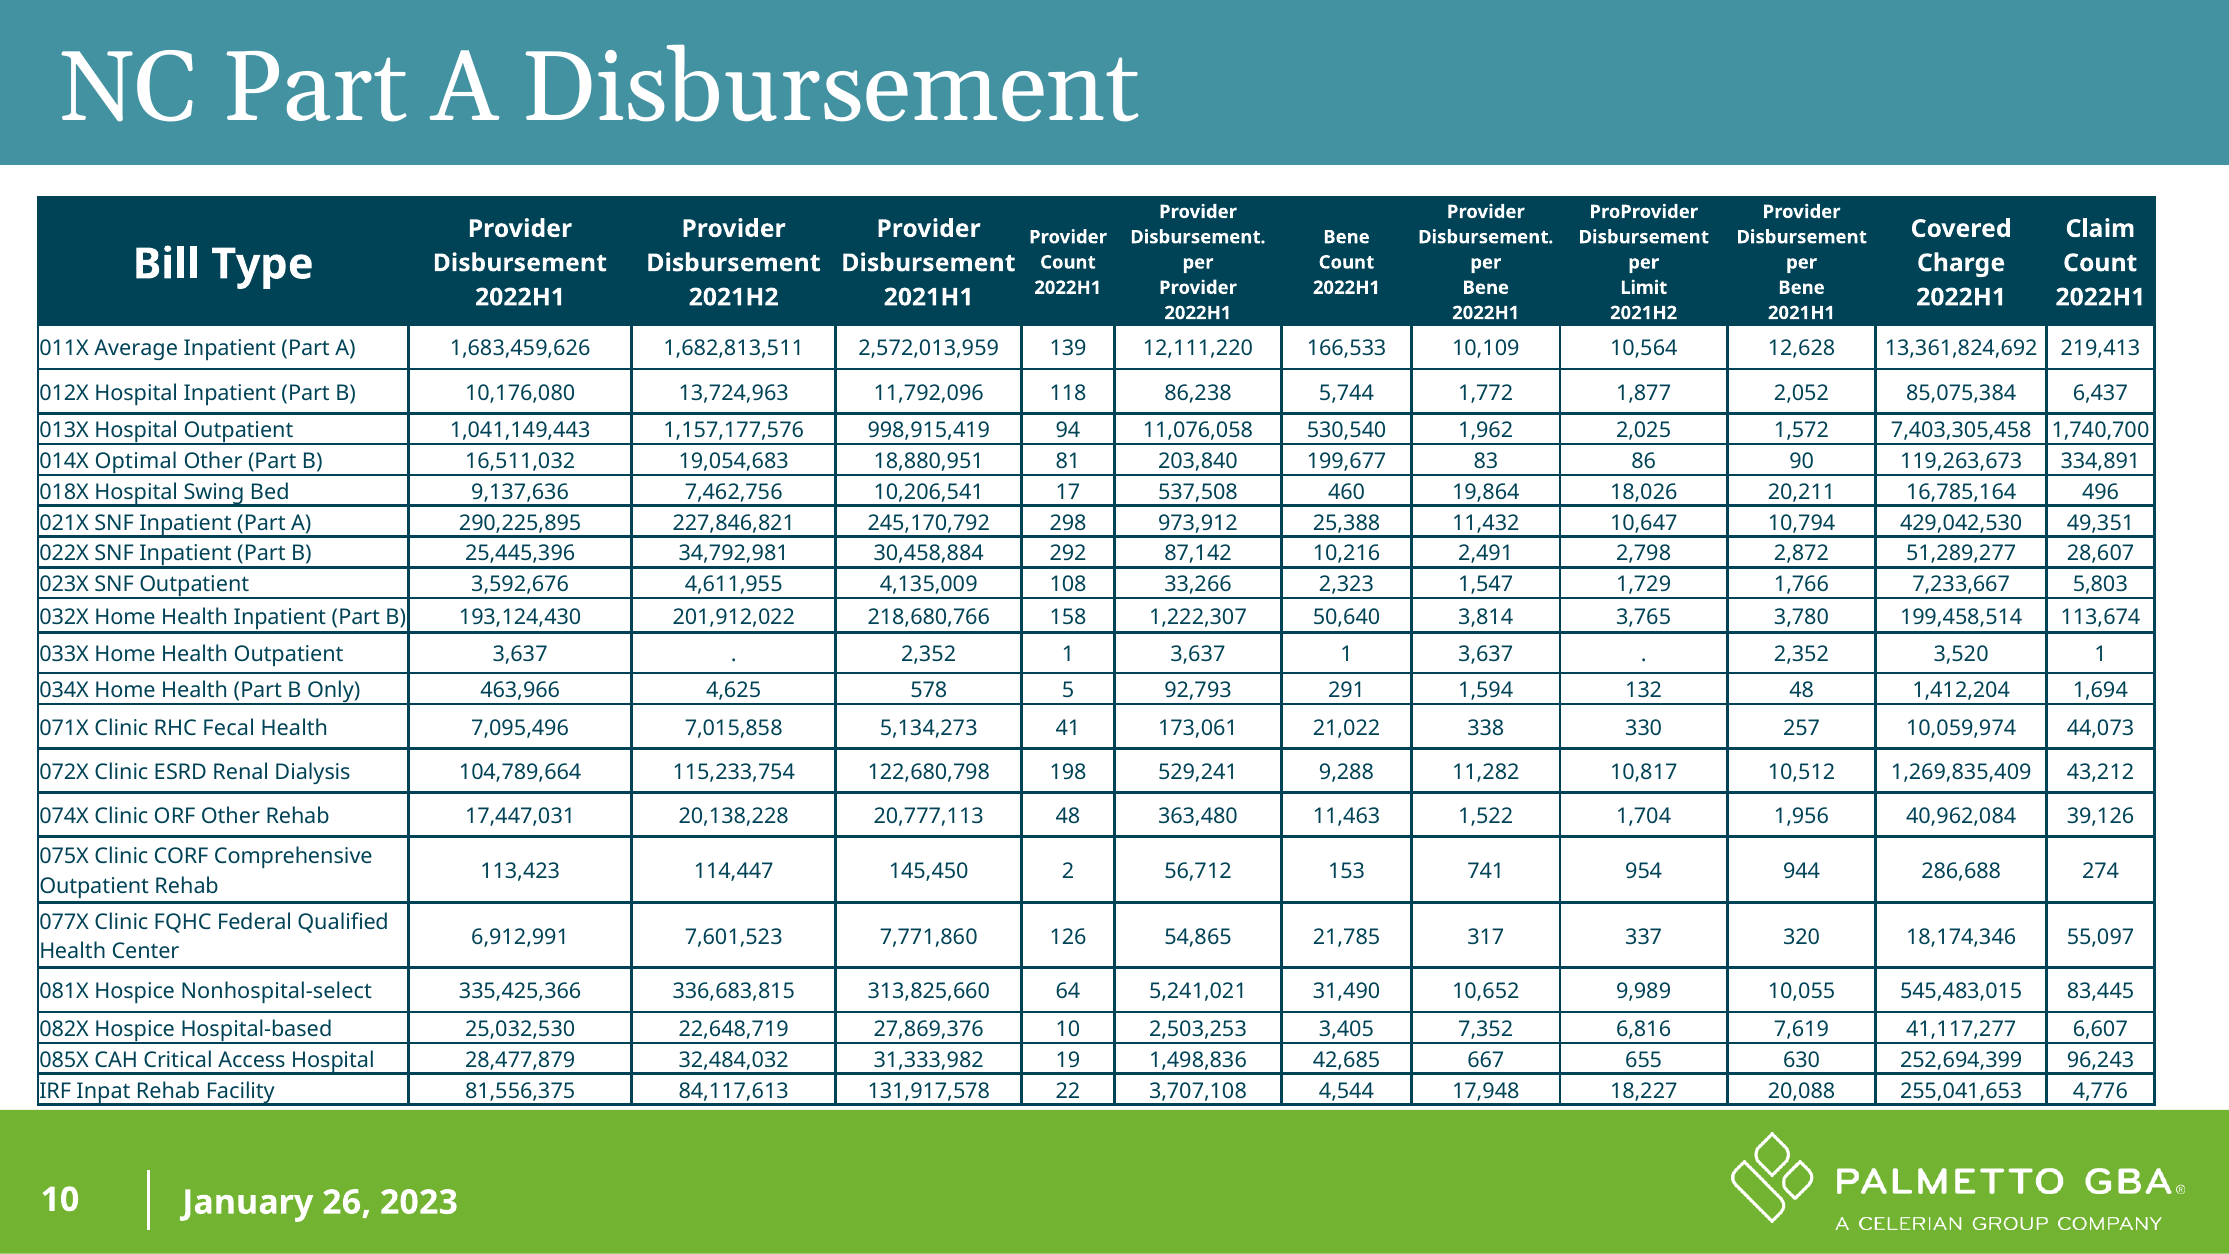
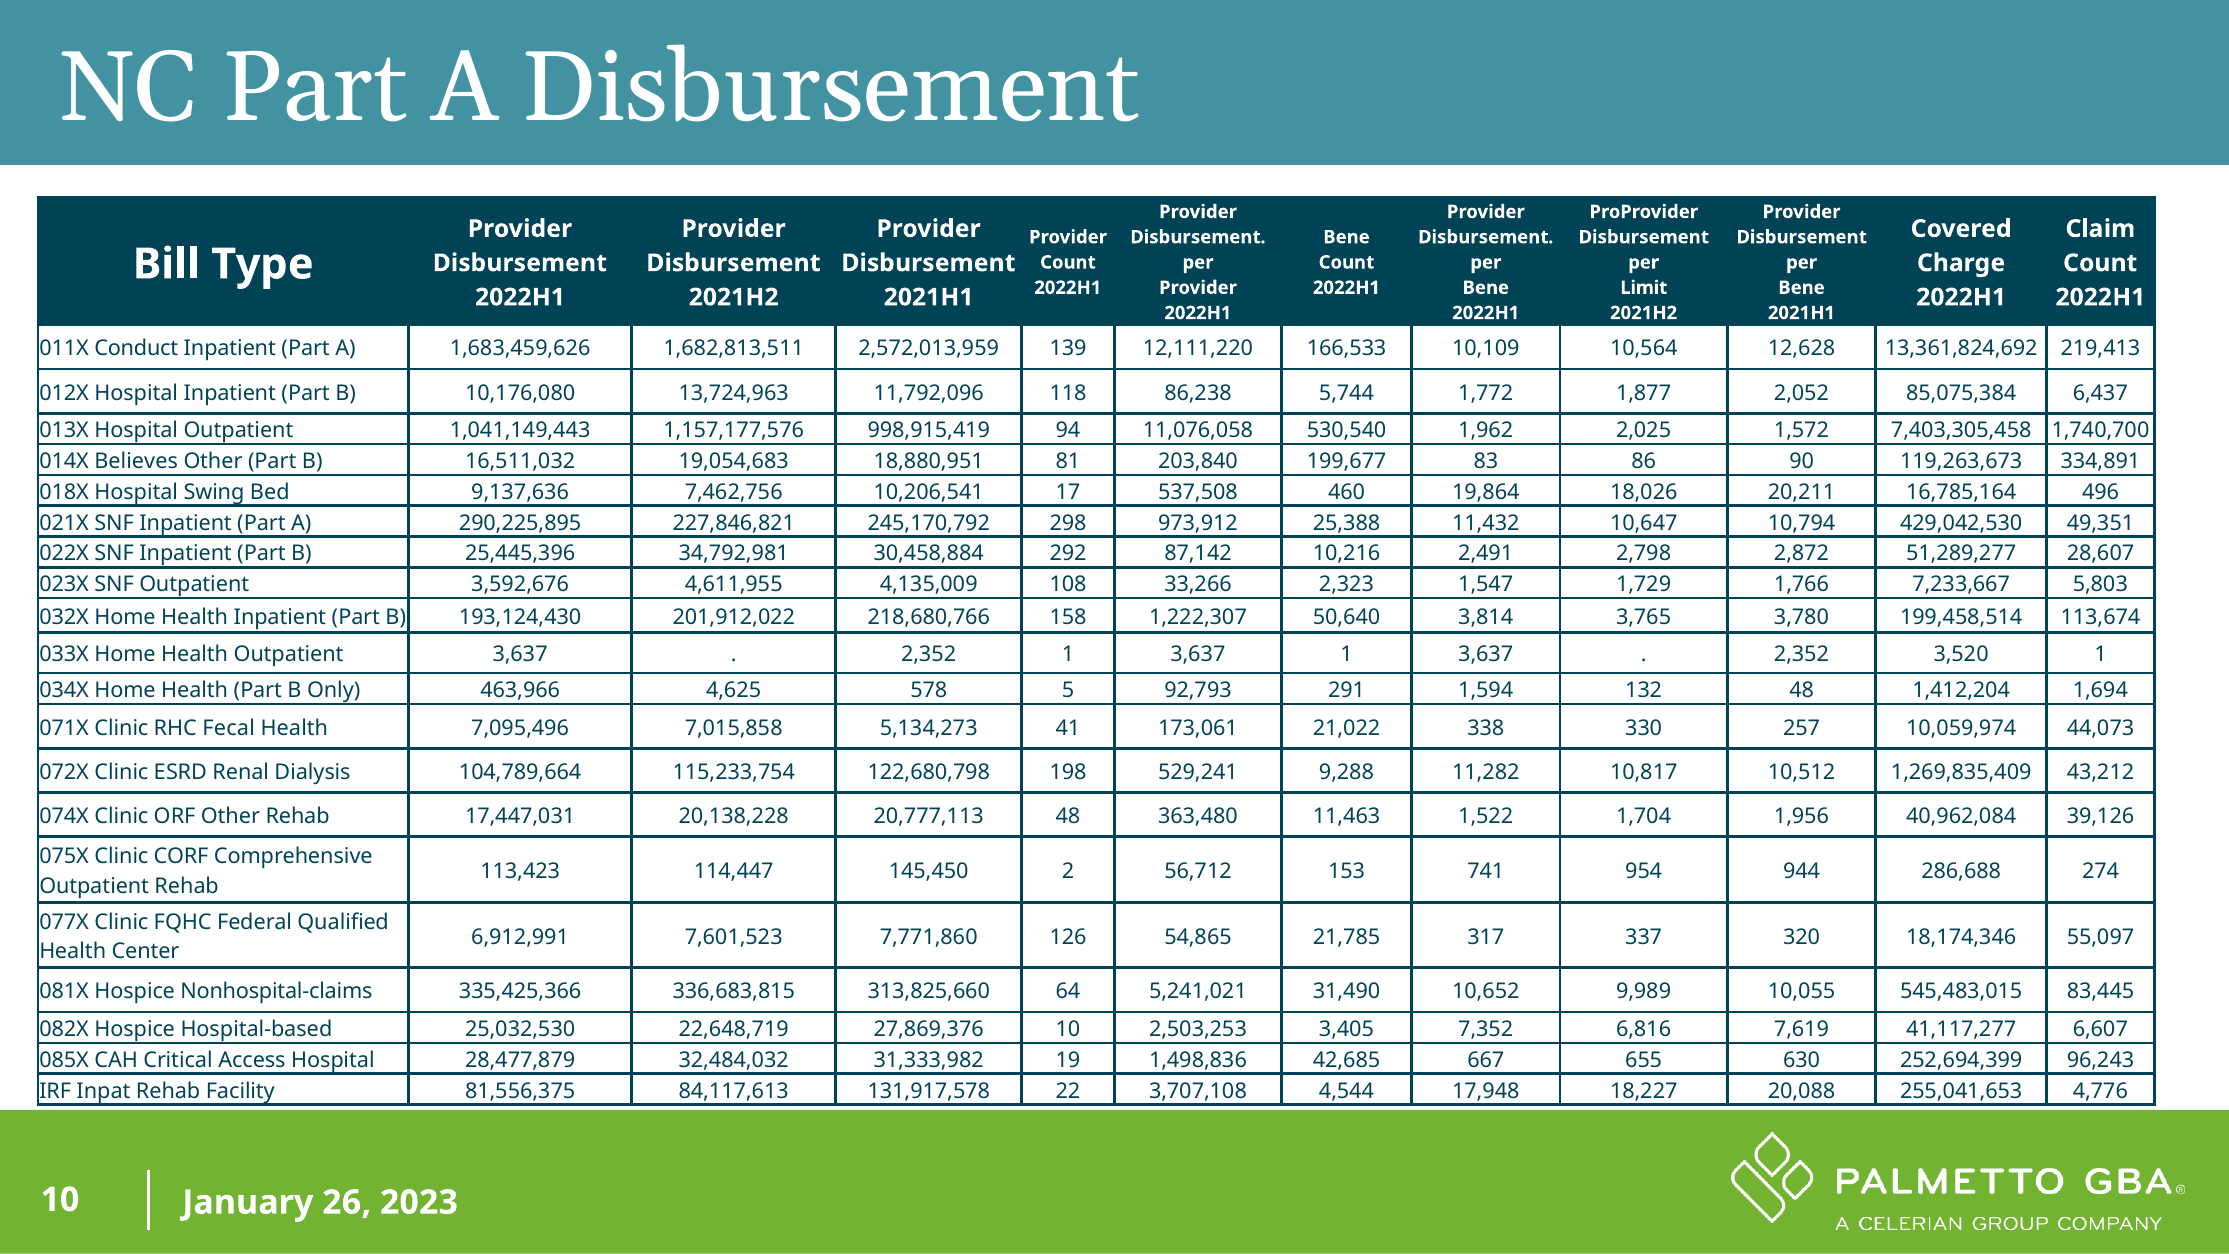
Average: Average -> Conduct (136, 349)
Optimal: Optimal -> Believes (136, 461)
Nonhospital-select: Nonhospital-select -> Nonhospital-claims (276, 992)
